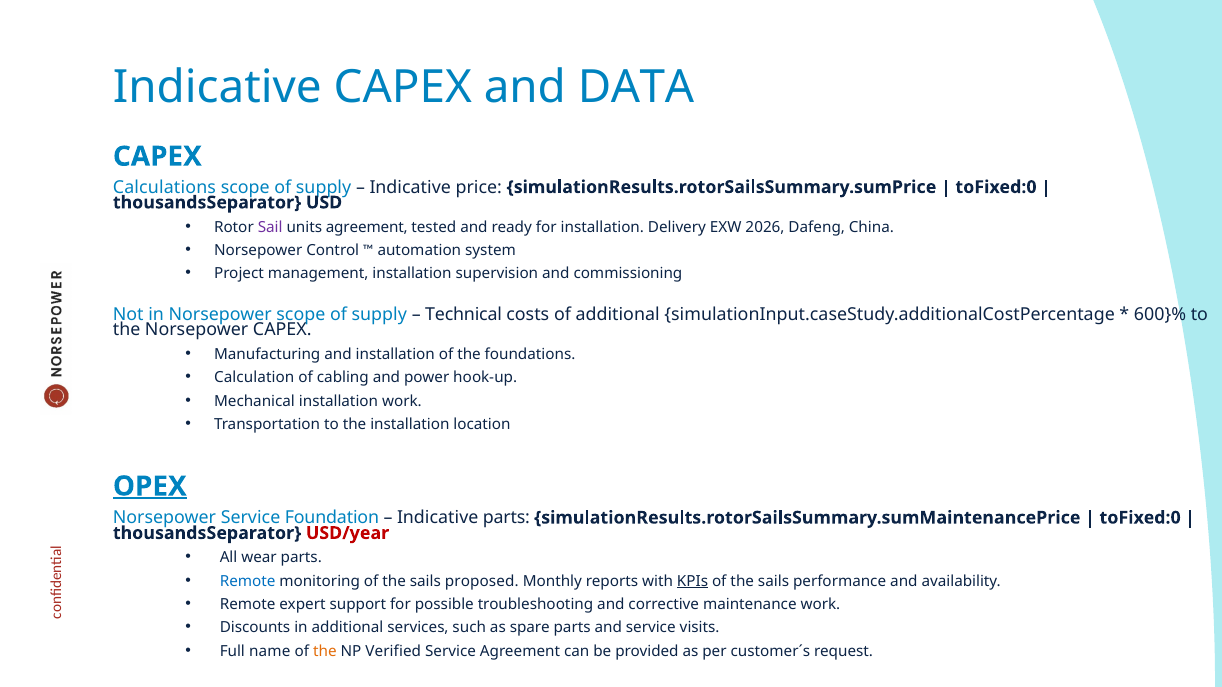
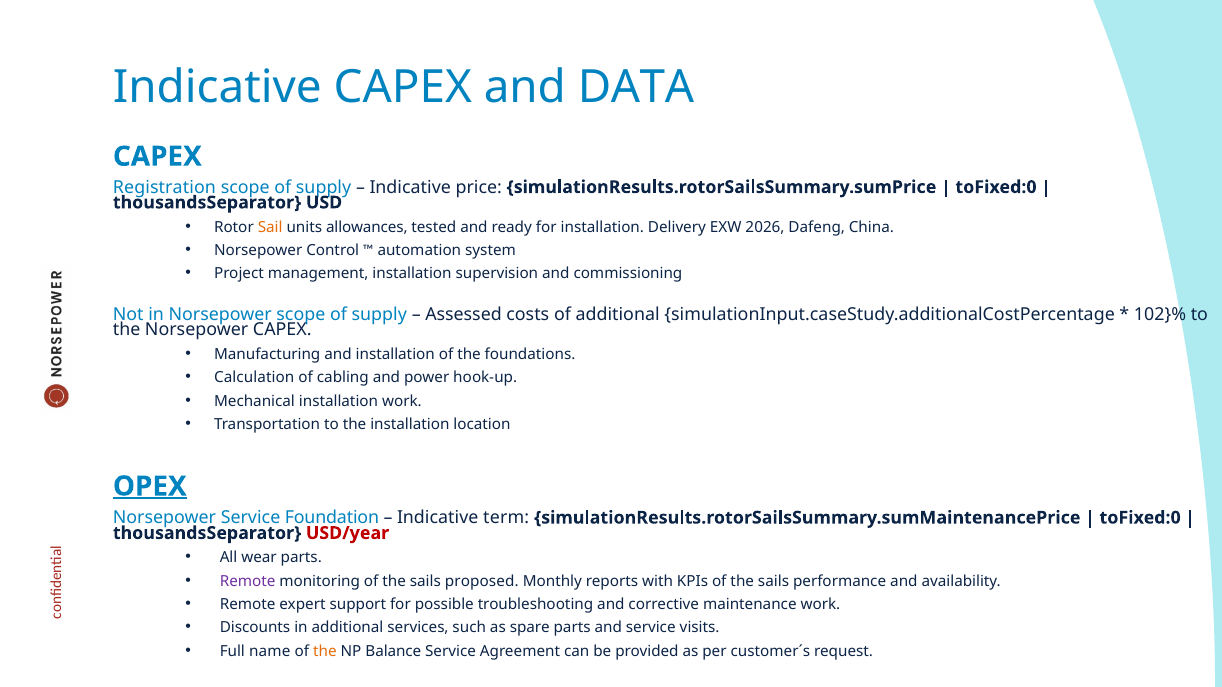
Calculations: Calculations -> Registration (164, 187)
Sail colour: purple -> orange (270, 227)
units agreement: agreement -> allowances (367, 227)
Technical: Technical -> Assessed (464, 315)
600}%: 600}% -> 102}% (1160, 315)
Indicative parts: parts -> term (506, 518)
Remote colour: blue -> purple (248, 581)
KPIs underline: present -> none (693, 581)
Verified: Verified -> Balance (393, 651)
